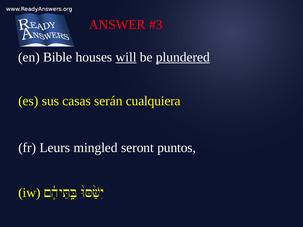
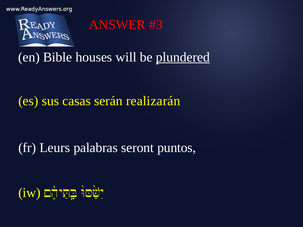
will underline: present -> none (126, 57)
cualquiera: cualquiera -> realizarán (153, 101)
mingled: mingled -> palabras (96, 148)
